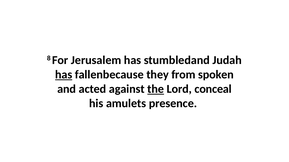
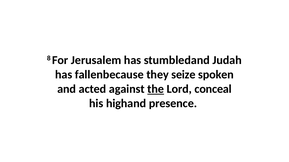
has underline: present -> none (64, 75)
from: from -> seize (183, 75)
amulets: amulets -> highand (126, 104)
